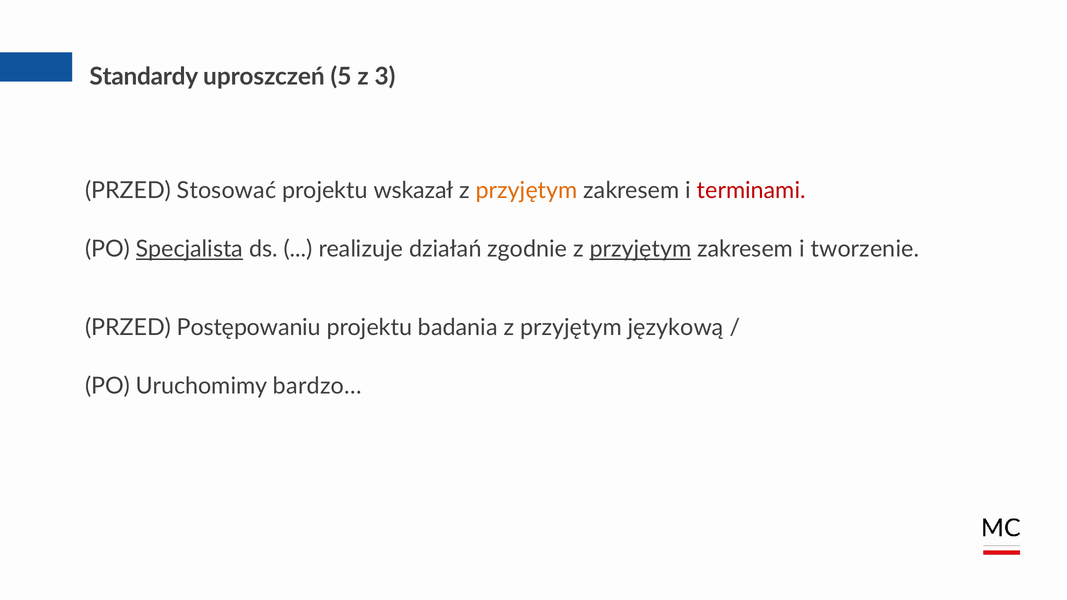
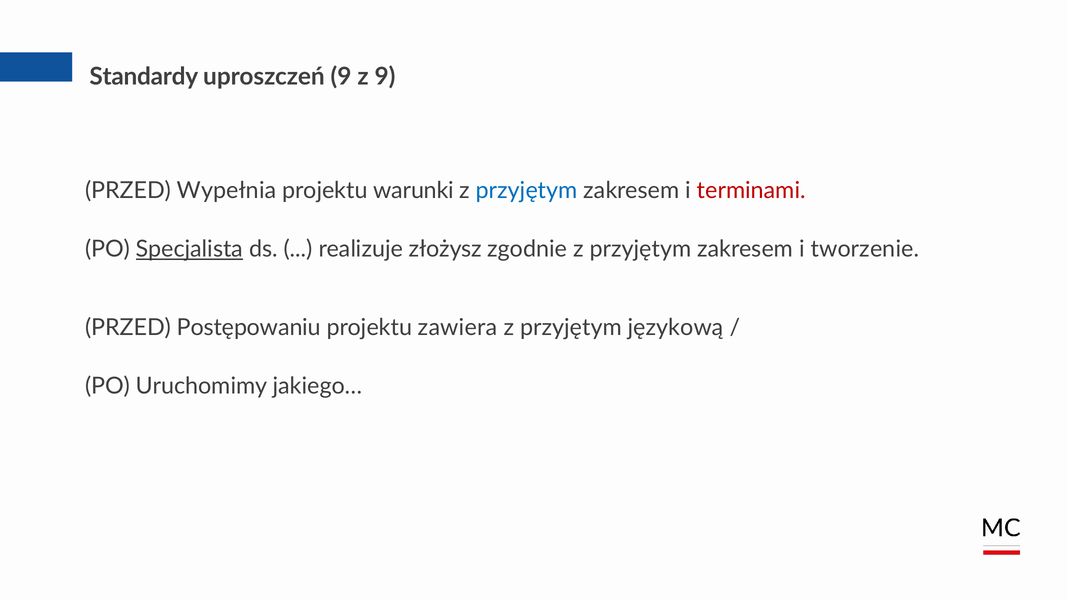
uproszczeń 5: 5 -> 9 (341, 77)
z 3: 3 -> 9 (385, 77)
Stosować: Stosować -> Wypełnia (227, 190)
wskazał: wskazał -> warunki (414, 190)
przyjętym colour: orange -> blue (527, 190)
działań: działań -> złożysz (445, 249)
przyjętym underline: present -> none (640, 249)
badania: badania -> zawiera (458, 328)
bardzo…: bardzo… -> jakiego… (318, 386)
